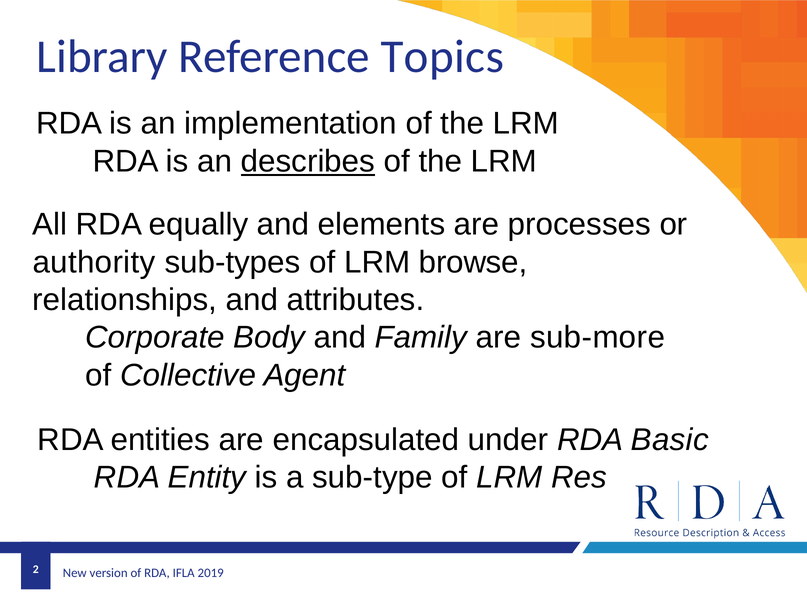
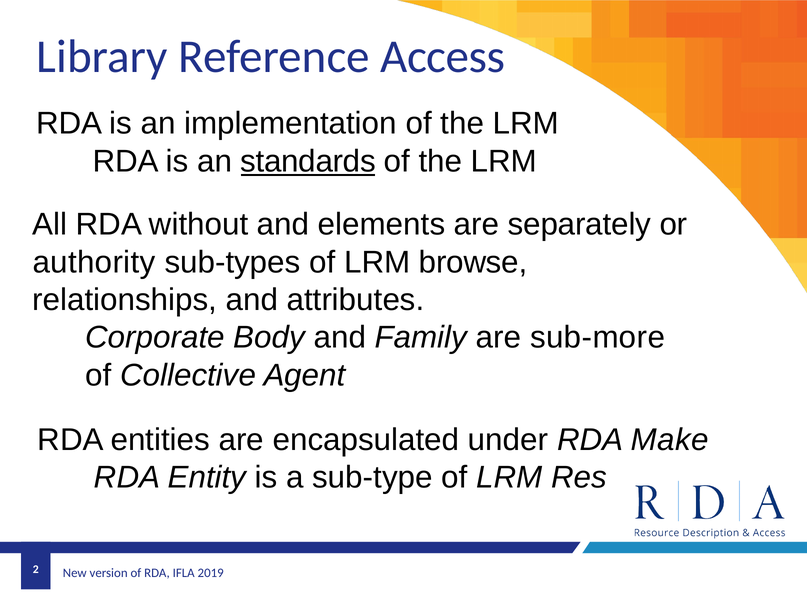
Topics: Topics -> Access (443, 57)
describes: describes -> standards (308, 161)
equally: equally -> without (199, 225)
processes: processes -> separately (579, 225)
Basic: Basic -> Make (670, 440)
